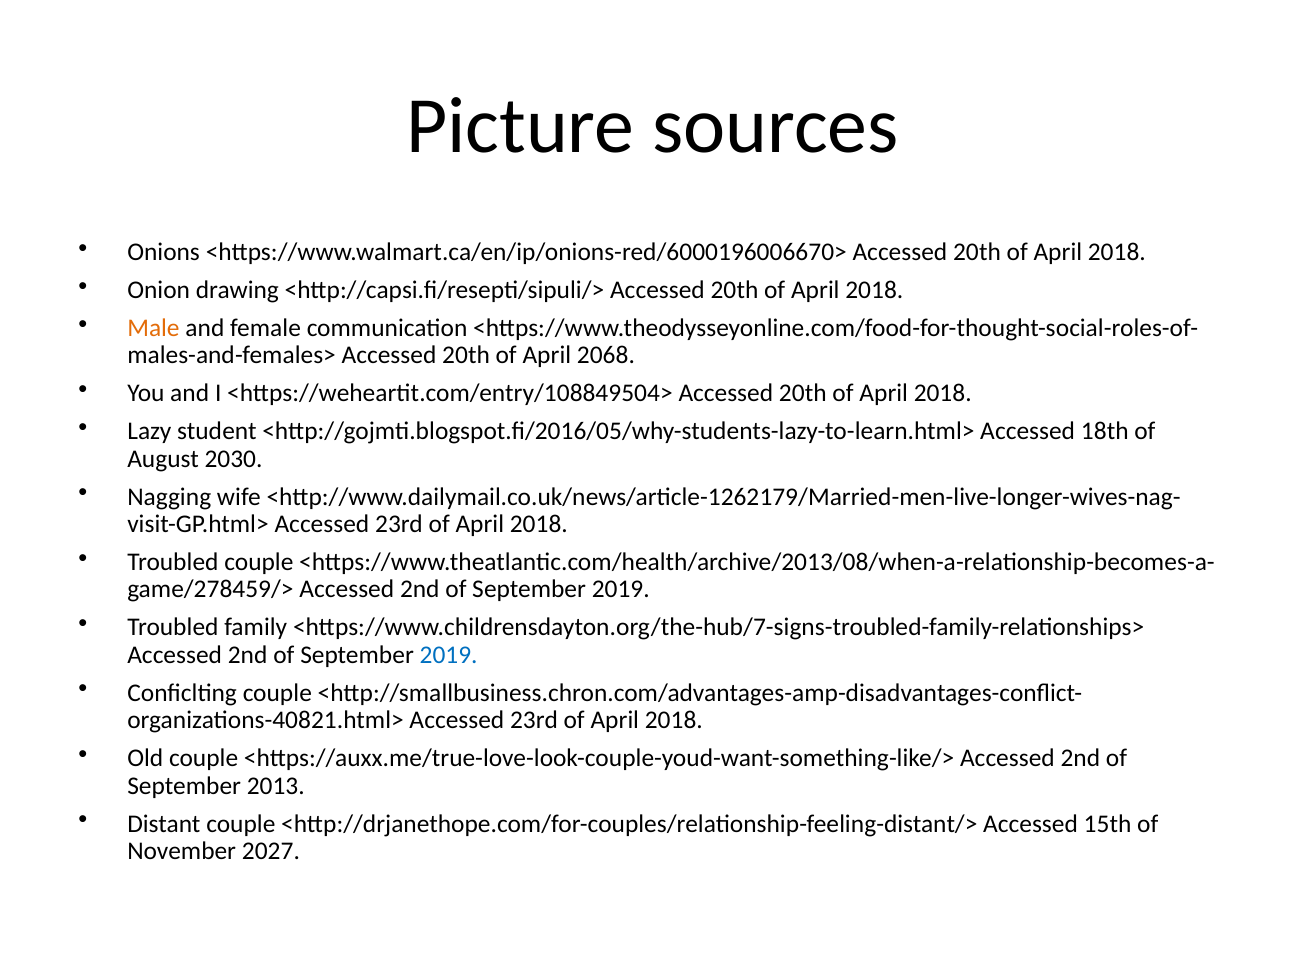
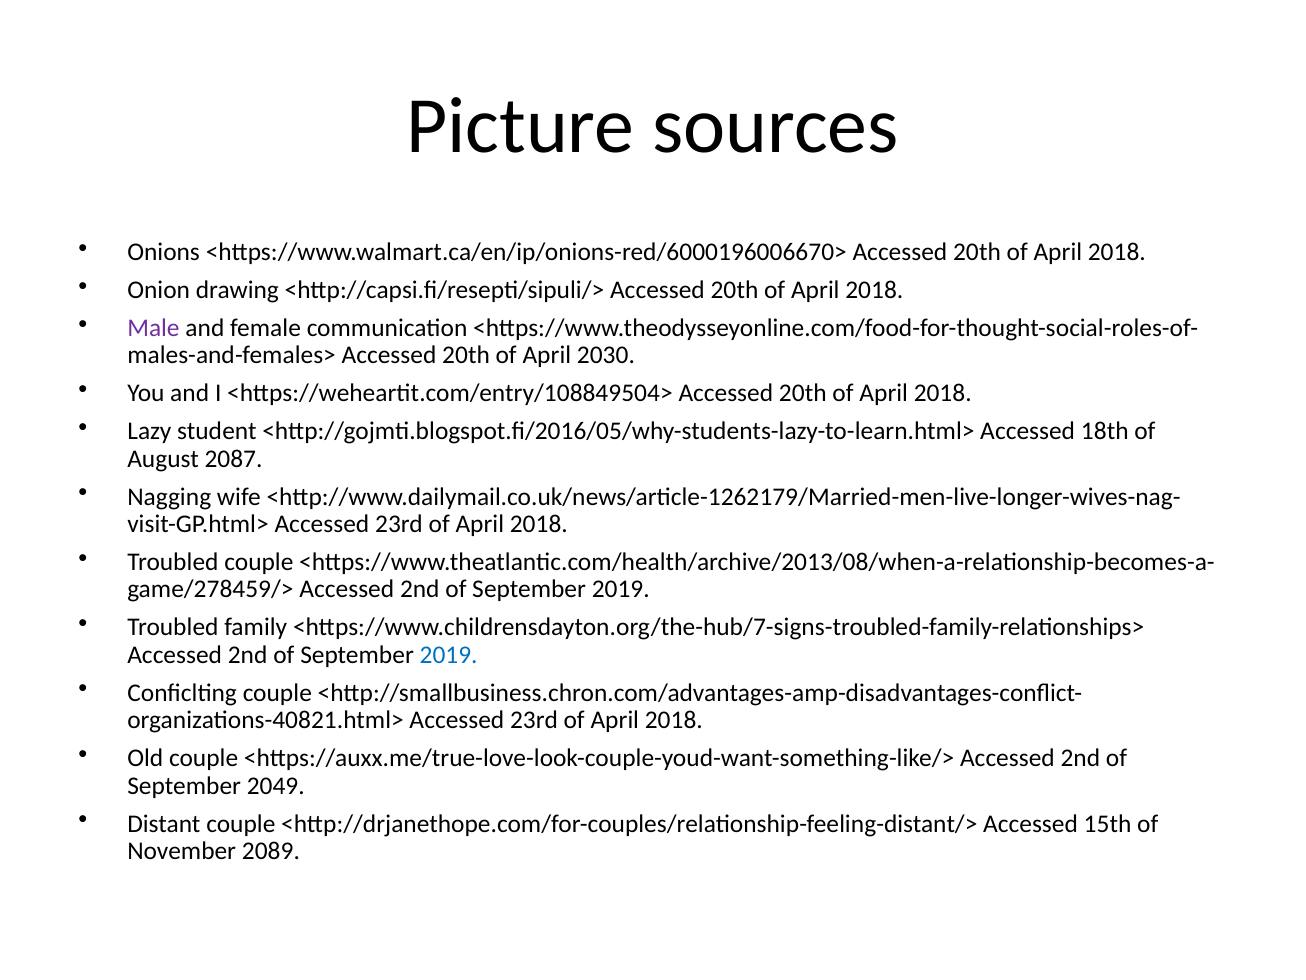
Male colour: orange -> purple (153, 328)
2068: 2068 -> 2030 (606, 355)
2030: 2030 -> 2087 (234, 459)
2013: 2013 -> 2049 (276, 785)
2027: 2027 -> 2089 (271, 851)
